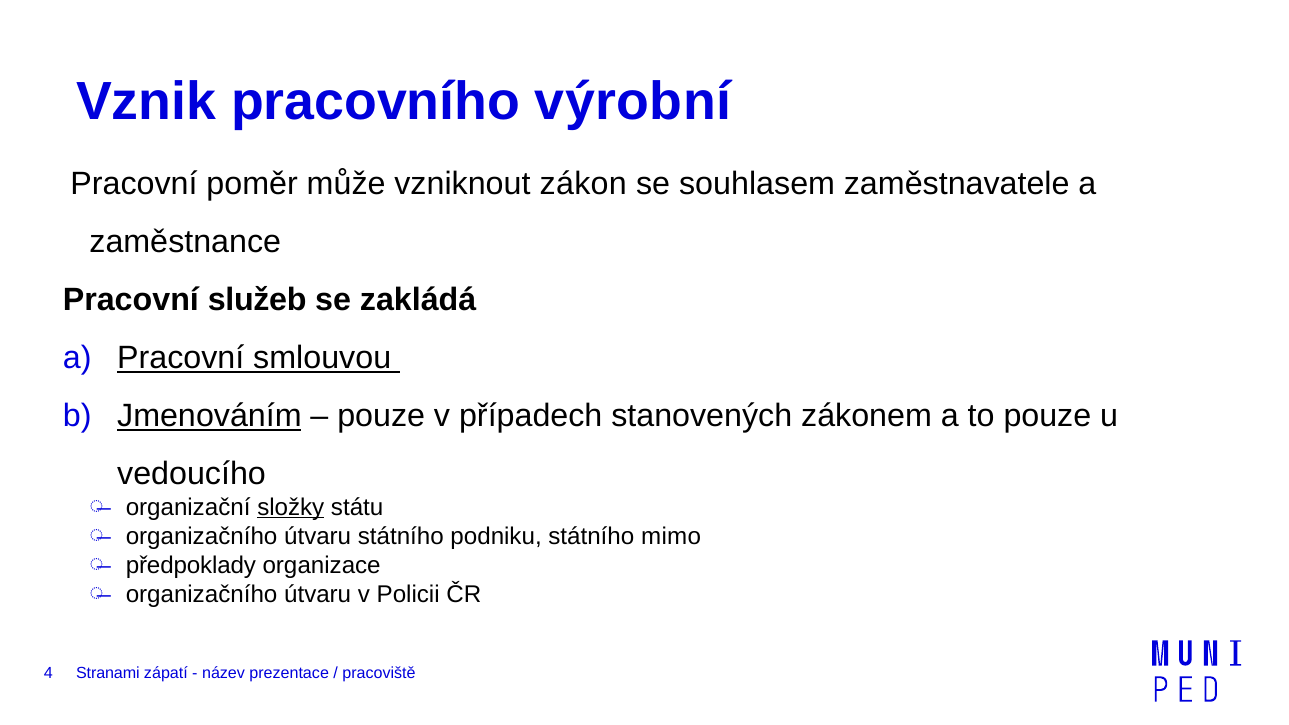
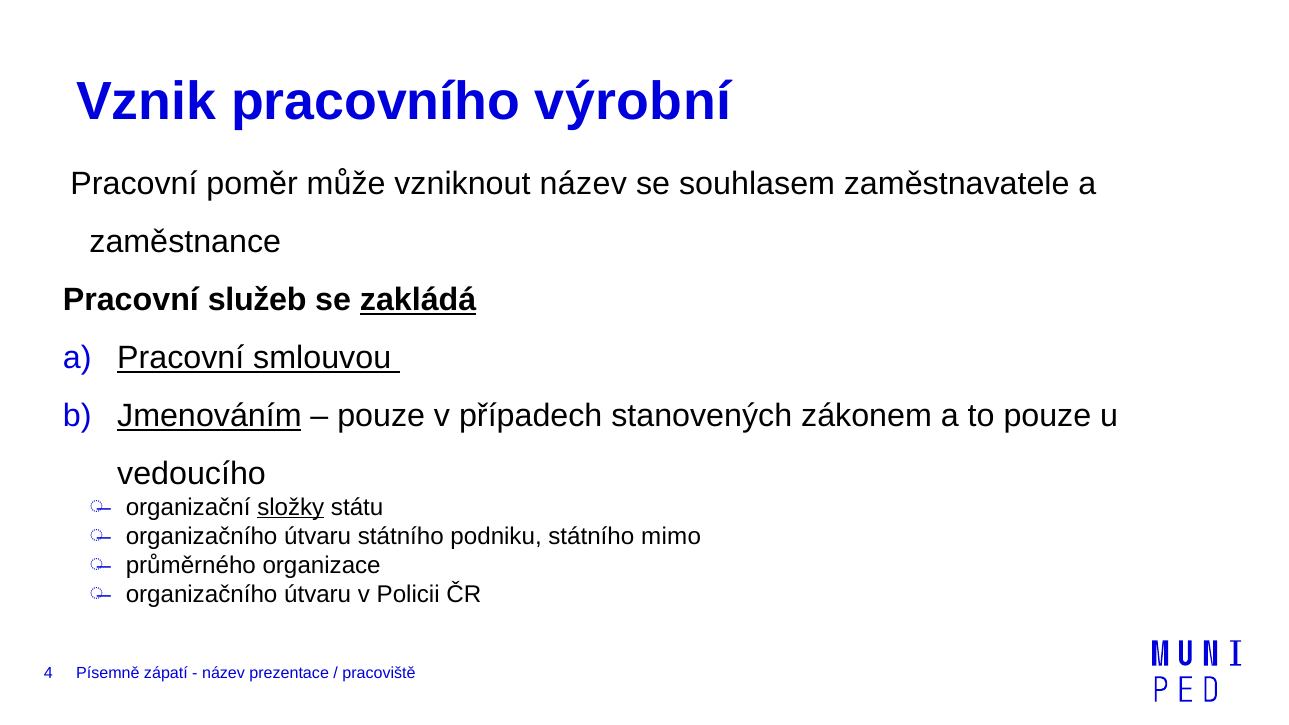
vzniknout zákon: zákon -> název (583, 184)
zakládá underline: none -> present (418, 300)
předpoklady: předpoklady -> průměrného (191, 565)
Stranami: Stranami -> Písemně (108, 673)
